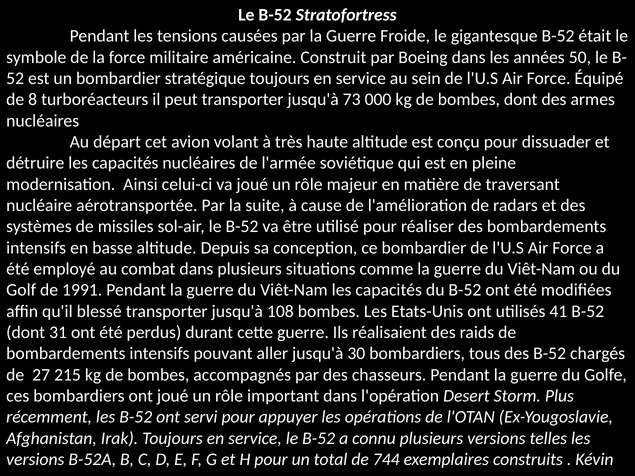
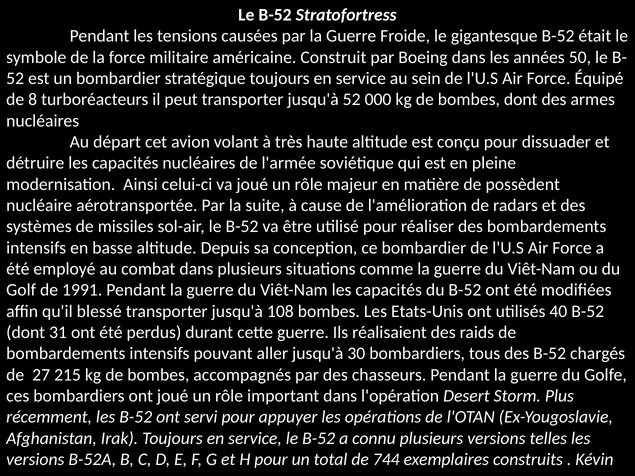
jusqu'à 73: 73 -> 52 (352, 100)
traversant: traversant -> possèdent (523, 184)
41: 41 -> 40 (558, 311)
